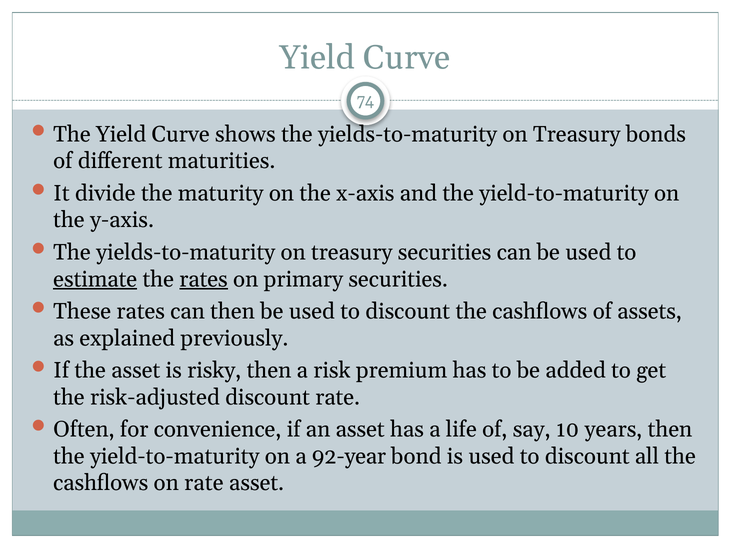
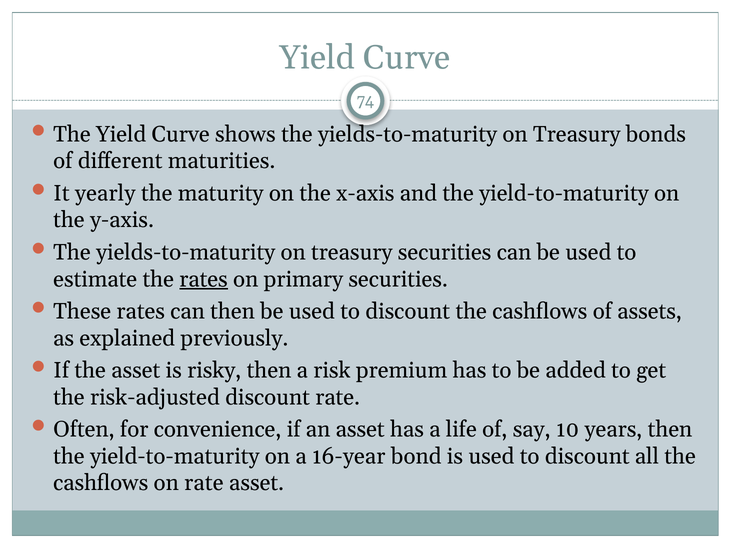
divide: divide -> yearly (105, 193)
estimate underline: present -> none (95, 279)
92-year: 92-year -> 16-year (349, 457)
